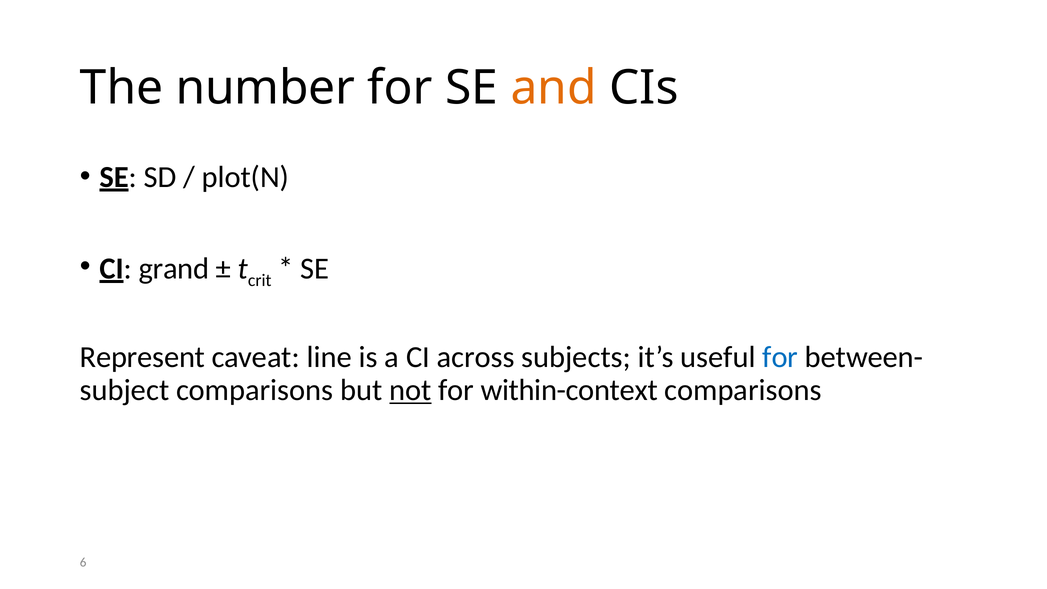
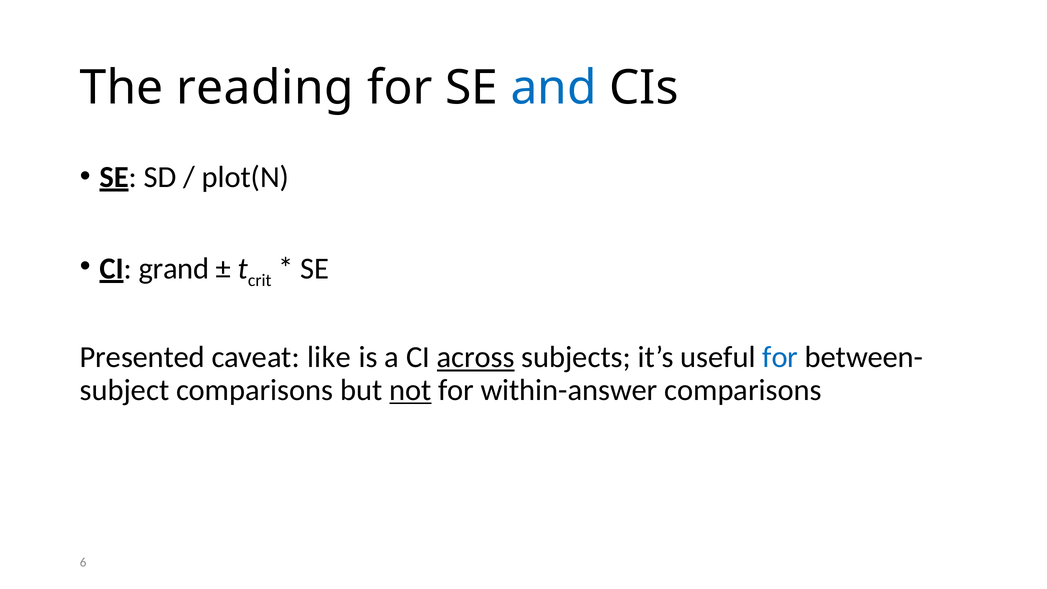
number: number -> reading (265, 88)
and colour: orange -> blue (554, 88)
Represent: Represent -> Presented (142, 357)
line: line -> like (329, 357)
across underline: none -> present (476, 357)
within-context: within-context -> within-answer (569, 390)
